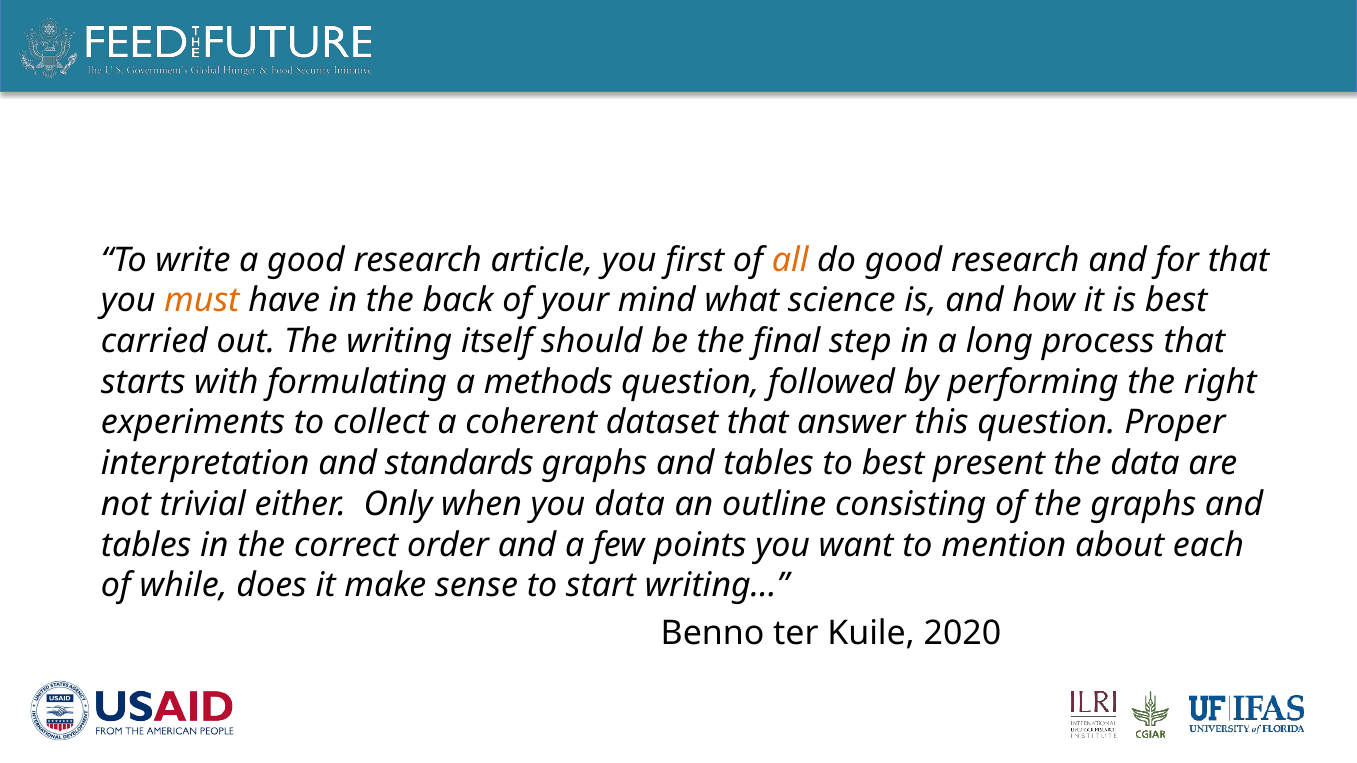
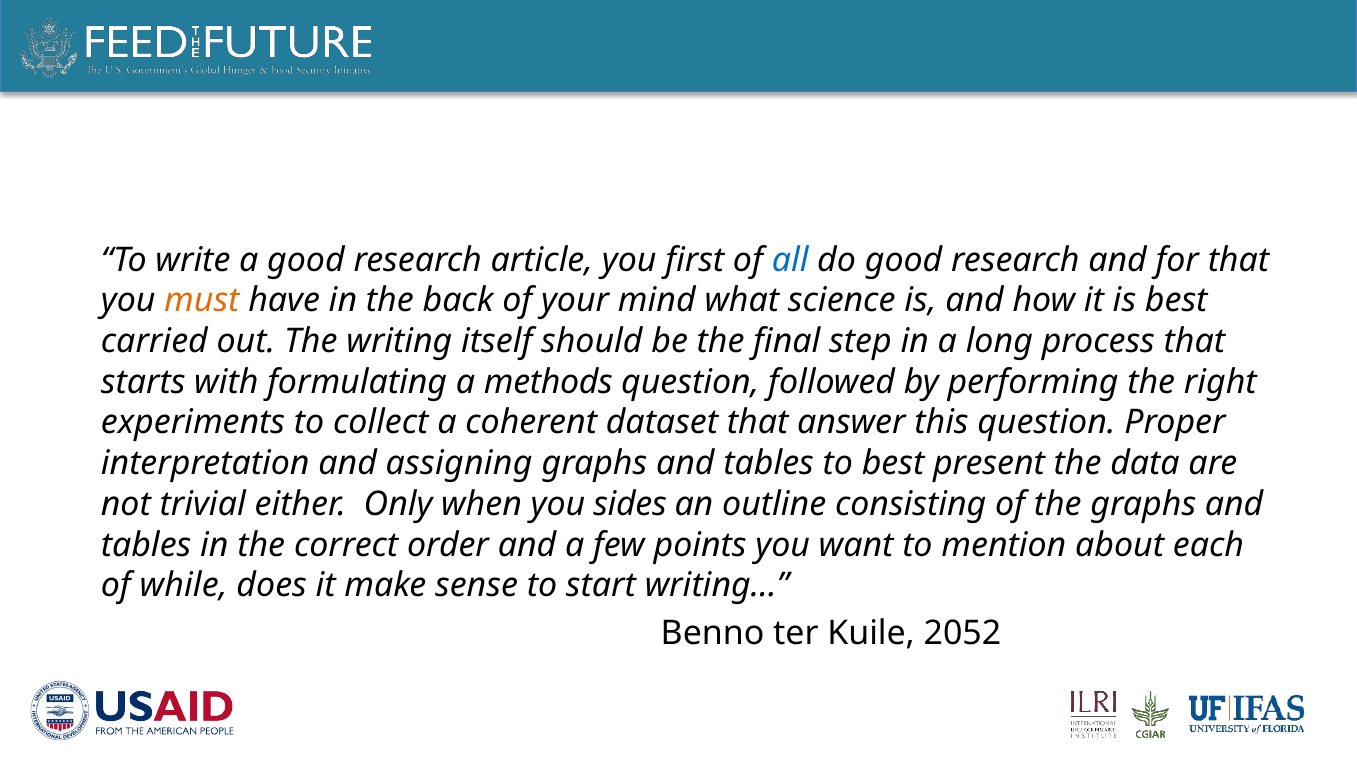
all colour: orange -> blue (790, 260)
standards: standards -> assigning (459, 464)
you data: data -> sides (630, 504)
2020: 2020 -> 2052 (962, 633)
